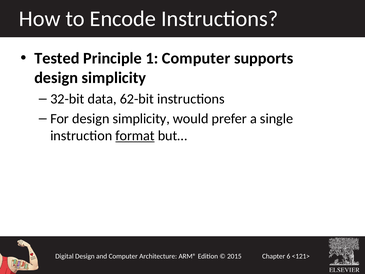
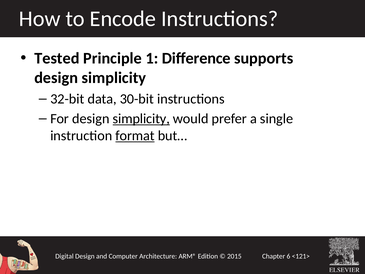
1 Computer: Computer -> Difference (196, 58)
62-bit: 62-bit -> 30-bit (137, 99)
simplicity underline: none -> present (141, 119)
